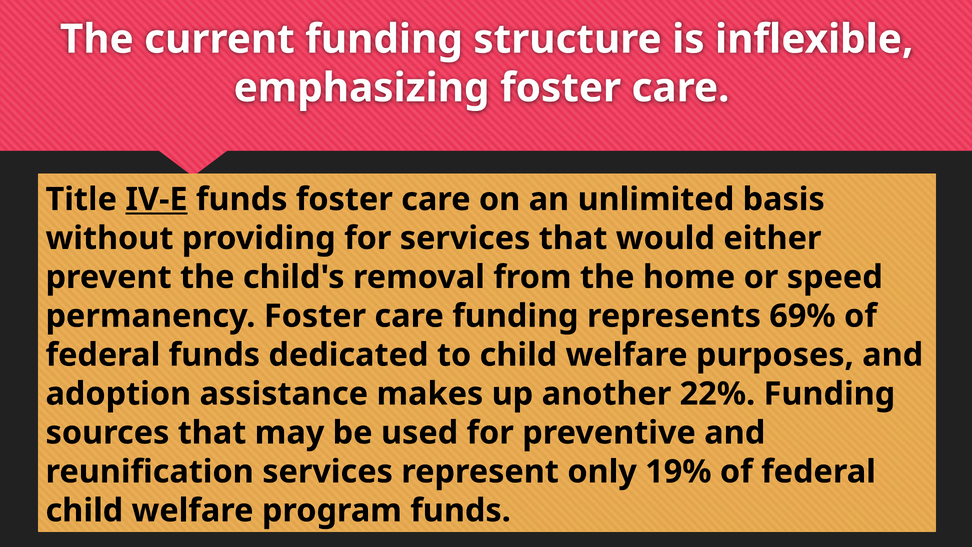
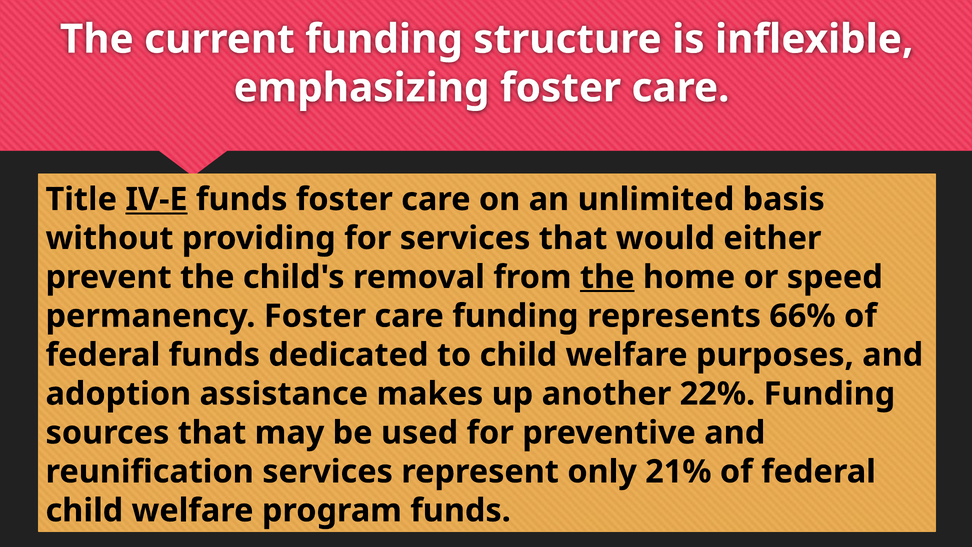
the underline: none -> present (607, 277)
69%: 69% -> 66% (802, 316)
19%: 19% -> 21% (678, 472)
